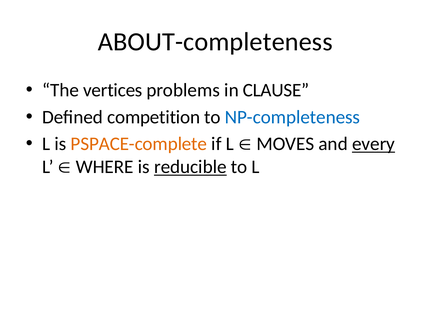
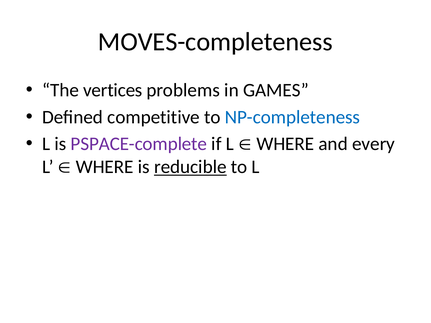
ABOUT-completeness: ABOUT-completeness -> MOVES-completeness (215, 42)
CLAUSE: CLAUSE -> GAMES (276, 90)
competition: competition -> competitive (154, 117)
PSPACE-complete colour: orange -> purple (139, 144)
MOVES: MOVES -> WHERE (285, 144)
every underline: present -> none (374, 144)
